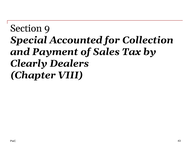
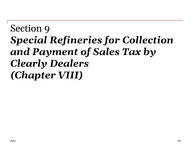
Accounted: Accounted -> Refineries (76, 40)
